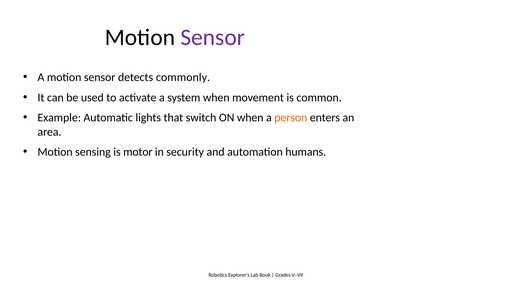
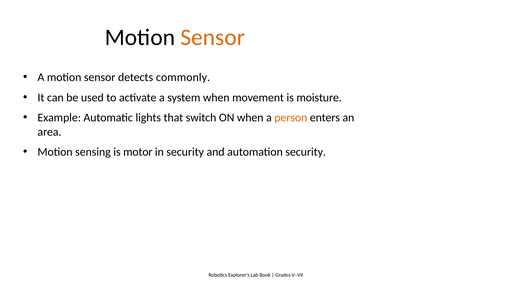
Sensor colour: purple -> orange (213, 37)
common: common -> moisture (319, 97)
automation humans: humans -> security (306, 152)
